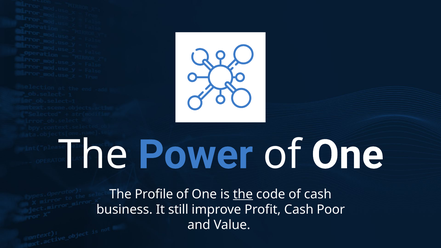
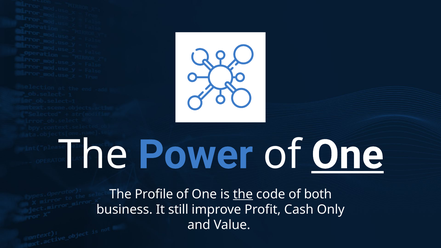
One underline: none -> present (347, 155)
of cash: cash -> both (318, 194)
Poor: Poor -> Only (331, 210)
